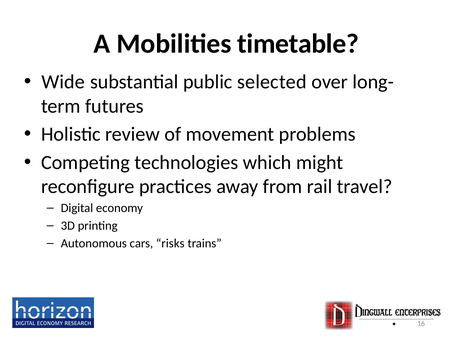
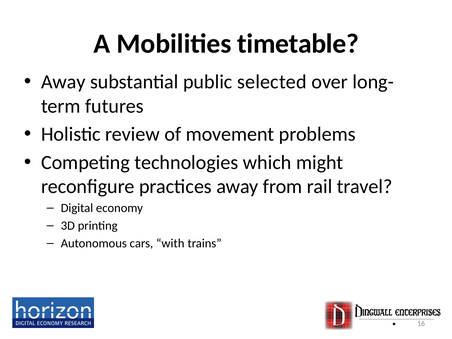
Wide: Wide -> Away (63, 82)
risks: risks -> with (170, 243)
